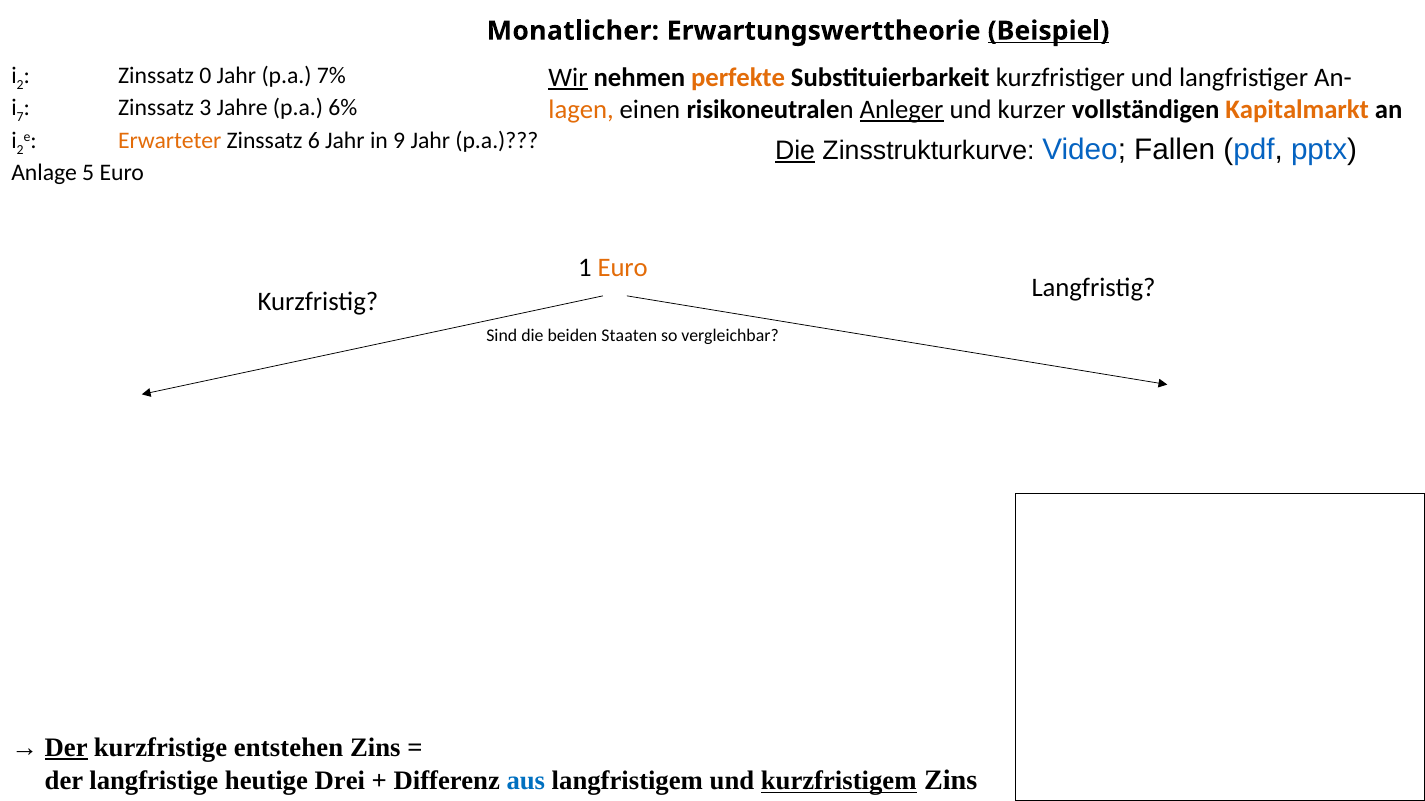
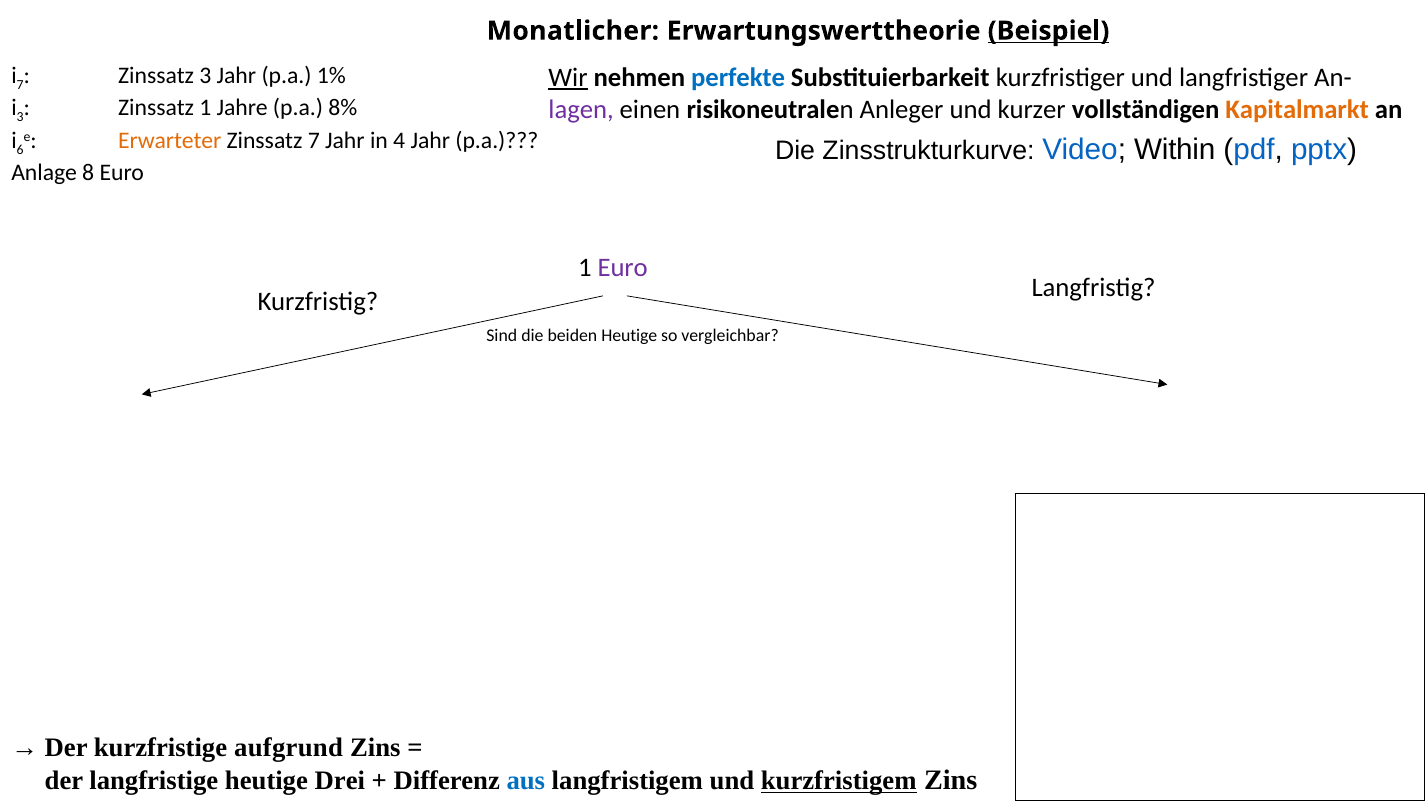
2: 2 -> 7 (20, 85)
Zinssatz 0: 0 -> 3 (205, 76)
7%: 7% -> 1% (331, 76)
perfekte colour: orange -> blue (738, 78)
7: 7 -> 3 (20, 117)
Zinssatz 3: 3 -> 1 (205, 108)
6%: 6% -> 8% (343, 108)
lagen colour: orange -> purple (581, 110)
Anleger underline: present -> none (902, 110)
2: 2 -> 6 (20, 150)
Zinssatz 6: 6 -> 7 (314, 141)
9: 9 -> 4 (399, 141)
Die underline: present -> none (795, 150)
Fallen: Fallen -> Within (1175, 149)
5: 5 -> 8 (88, 173)
Euro colour: orange -> purple (623, 267)
beiden Staaten: Staaten -> Heutige (629, 336)
Der underline: present -> none (66, 748)
entstehen: entstehen -> aufgrund (289, 748)
